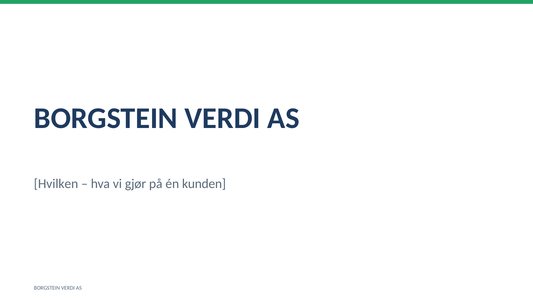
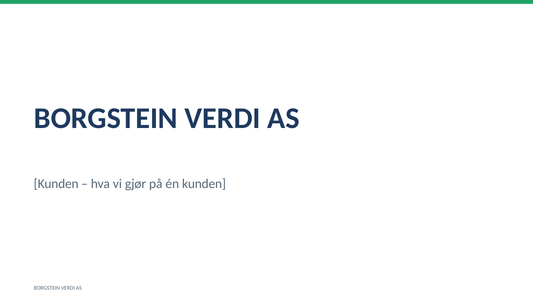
Hvilken: Hvilken -> Kunden (56, 184)
